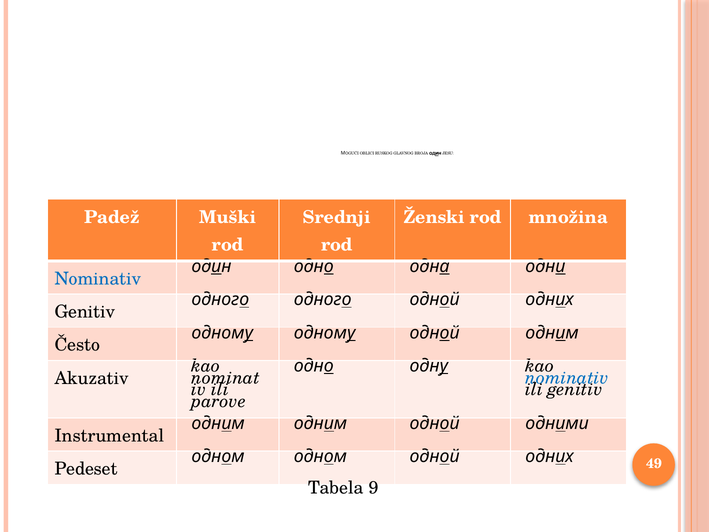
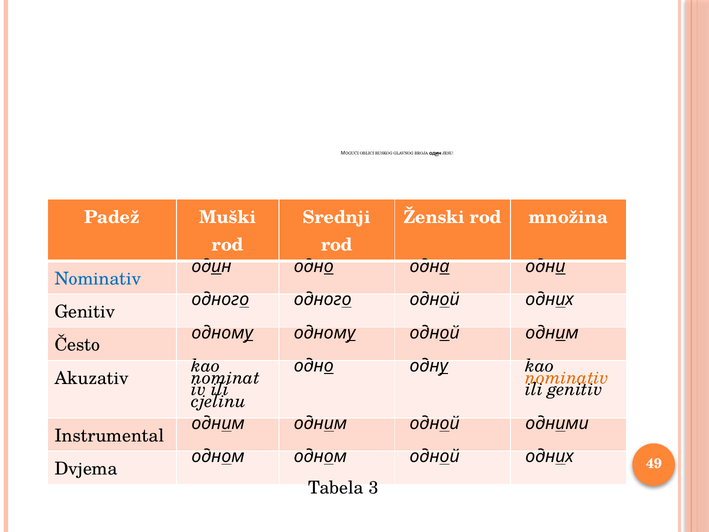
nominativ colour: blue -> orange (567, 377)
parove: parove -> cjelinu (219, 401)
Pedeset: Pedeset -> Dvjema (86, 469)
9: 9 -> 3 (373, 488)
